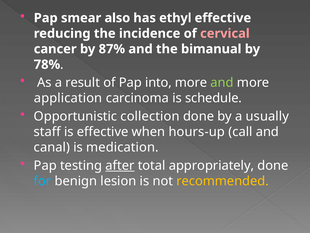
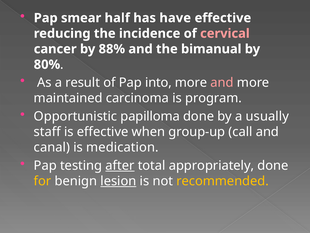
also: also -> half (117, 18)
ethyl: ethyl -> have (175, 18)
87%: 87% -> 88% (112, 49)
78%: 78% -> 80% (47, 64)
and colour: light green -> pink (222, 83)
application: application -> maintained (68, 98)
schedule: schedule -> program (214, 98)
collection: collection -> papilloma (150, 116)
hours-up: hours-up -> group-up (197, 132)
for colour: light blue -> yellow (43, 181)
lesion underline: none -> present (118, 181)
